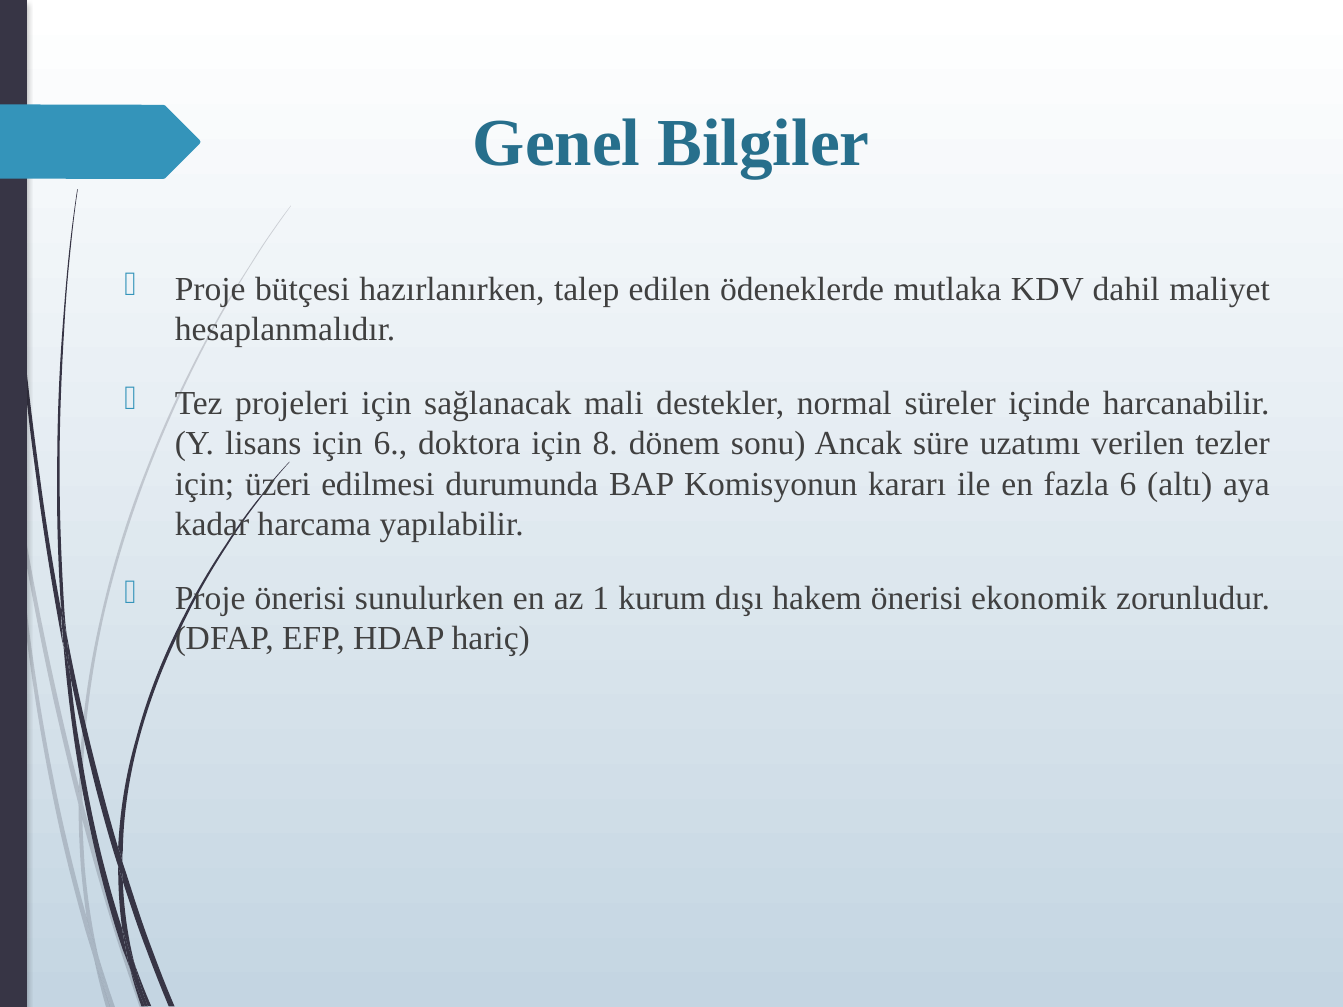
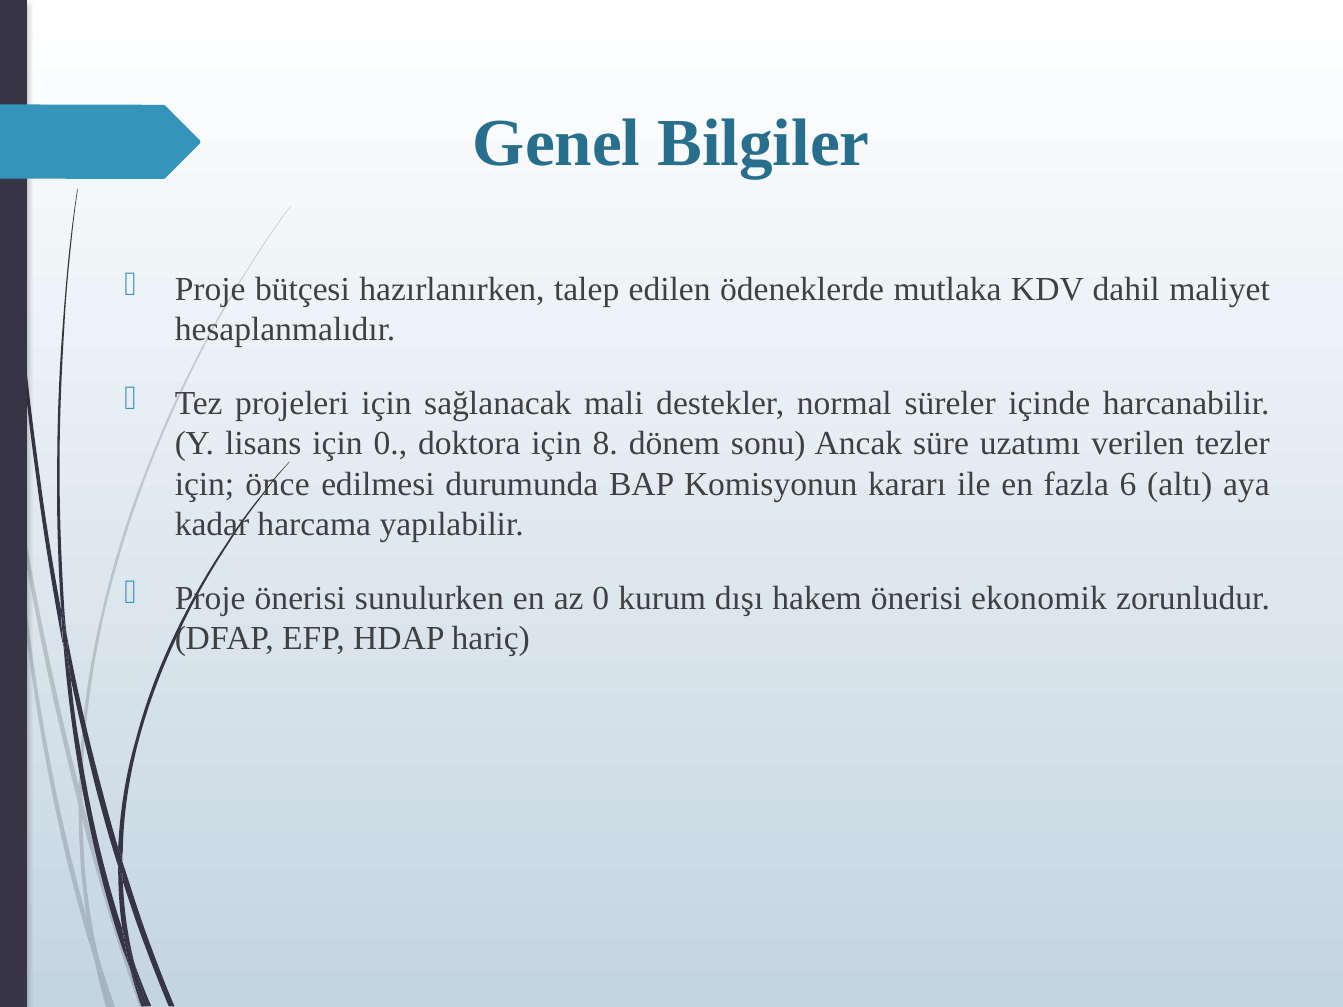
için 6: 6 -> 0 (390, 444)
üzeri: üzeri -> önce (278, 484)
az 1: 1 -> 0 (601, 598)
